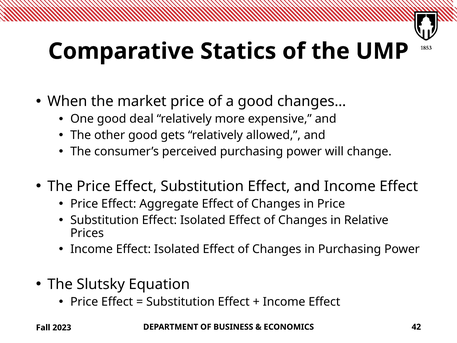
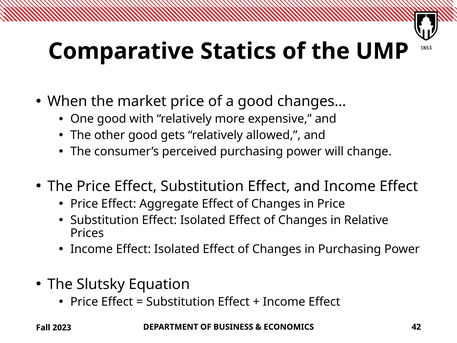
deal: deal -> with (142, 119)
